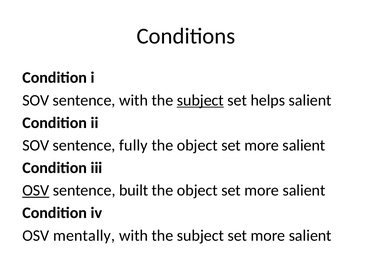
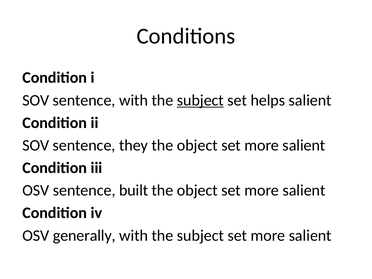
fully: fully -> they (134, 145)
OSV underline: present -> none (36, 190)
mentally: mentally -> generally (84, 235)
